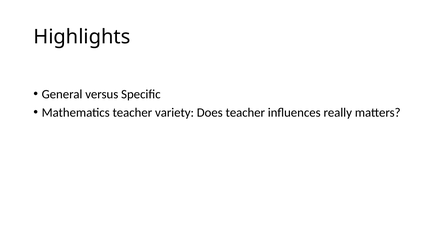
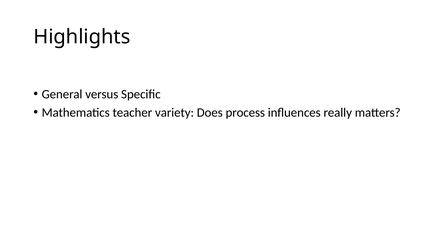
Does teacher: teacher -> process (245, 113)
